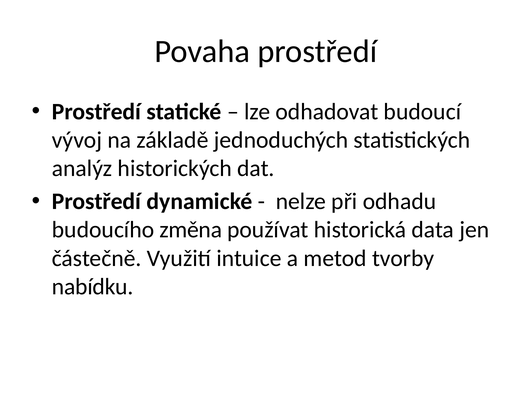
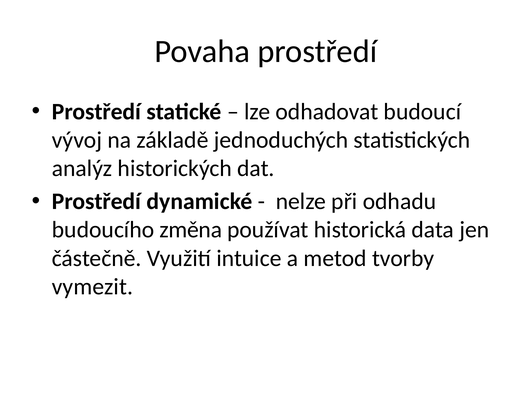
nabídku: nabídku -> vymezit (92, 287)
